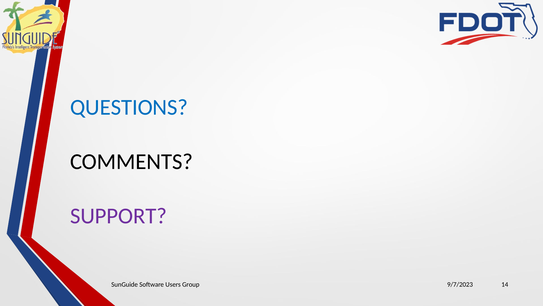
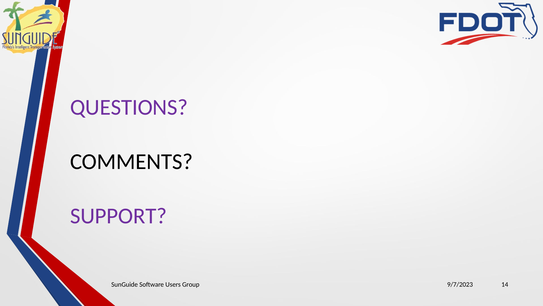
QUESTIONS colour: blue -> purple (129, 107)
